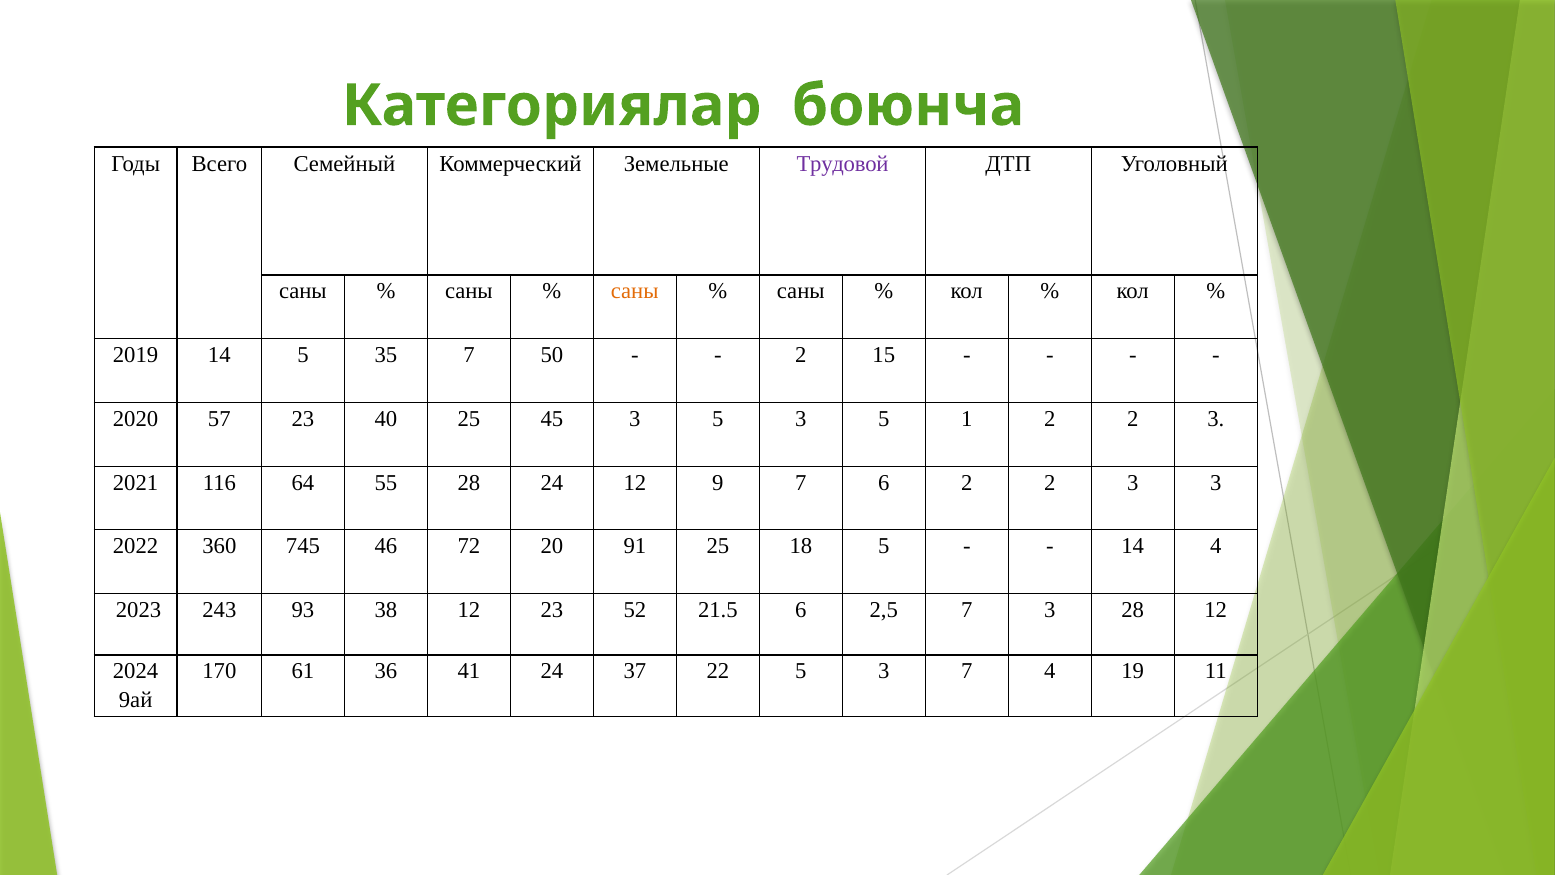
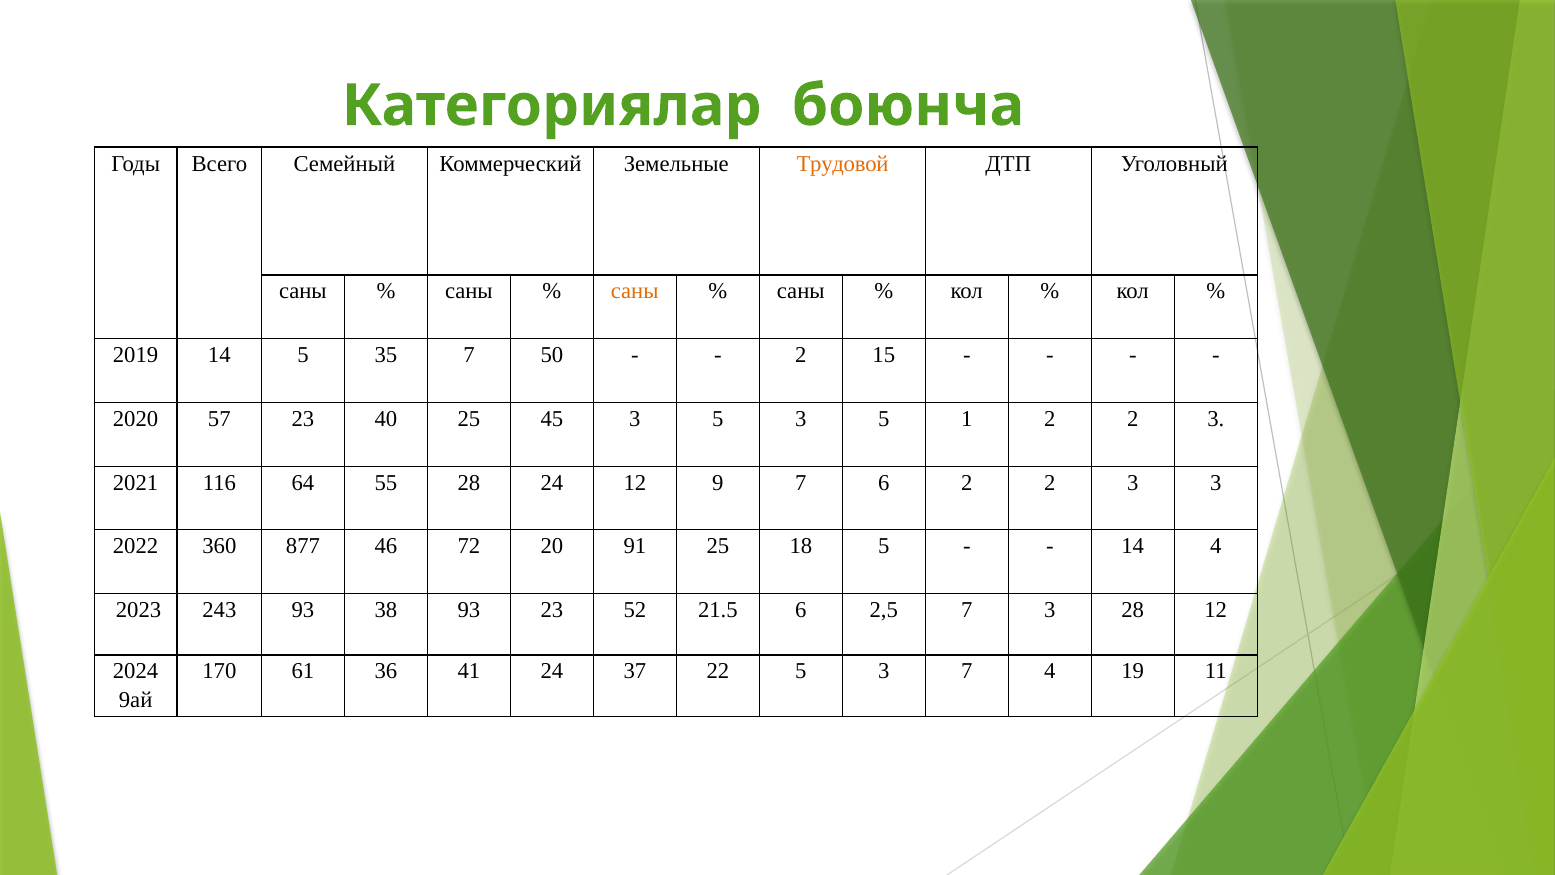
Трудовой colour: purple -> orange (843, 164)
745: 745 -> 877 (303, 546)
38 12: 12 -> 93 (469, 610)
